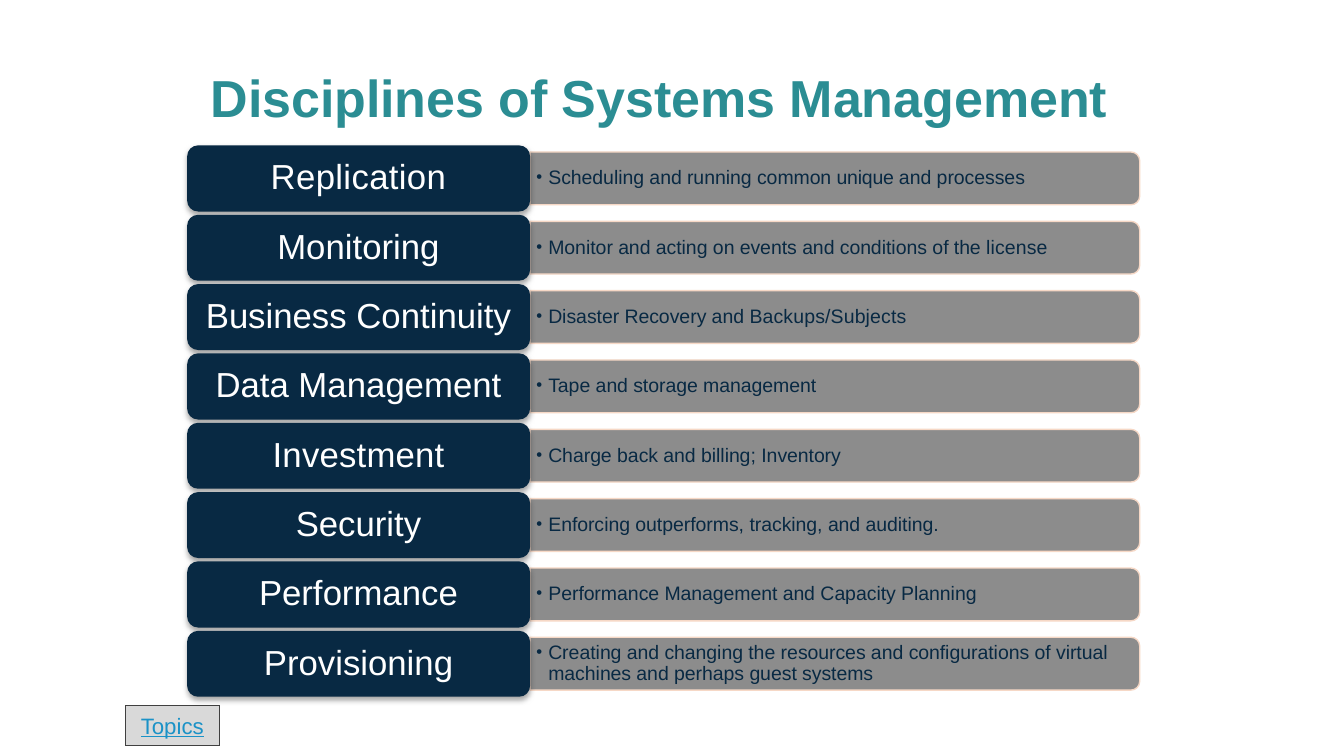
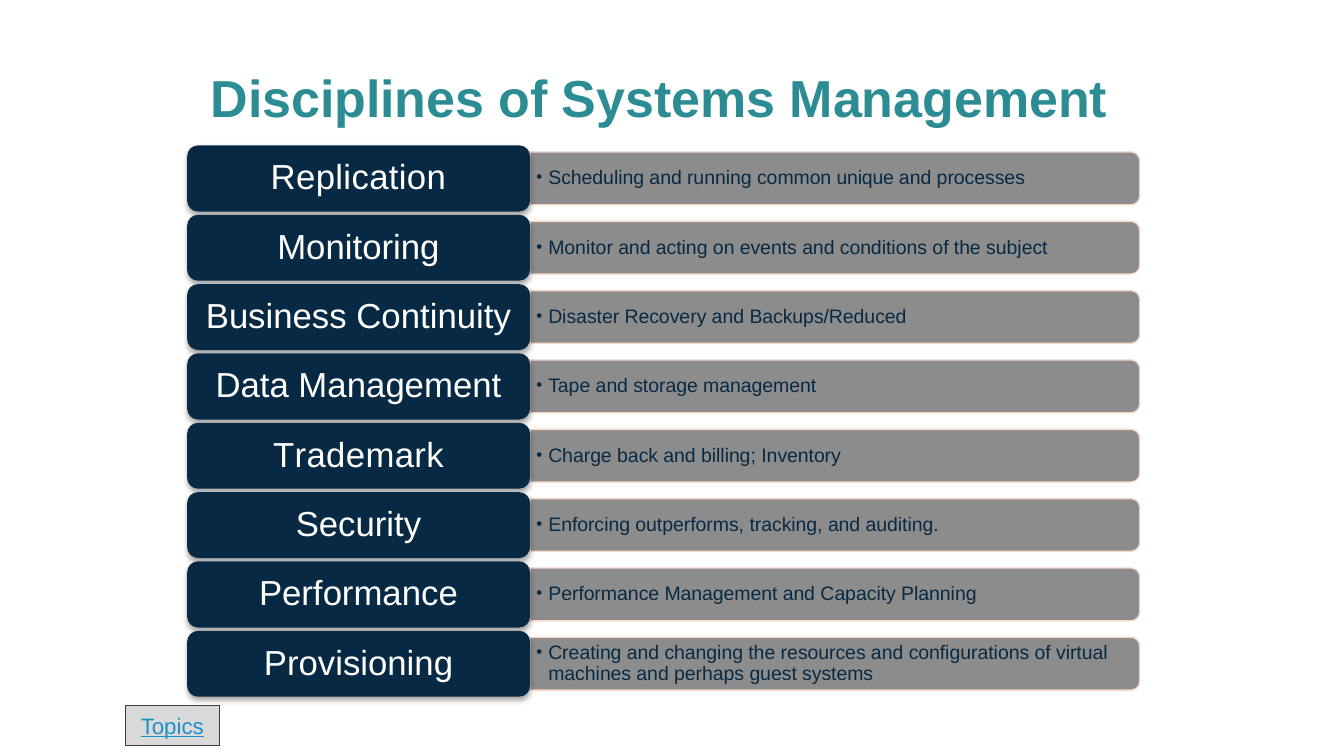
license: license -> subject (1017, 248)
Backups/Subjects: Backups/Subjects -> Backups/Reduced (828, 317)
Investment: Investment -> Trademark (358, 456)
